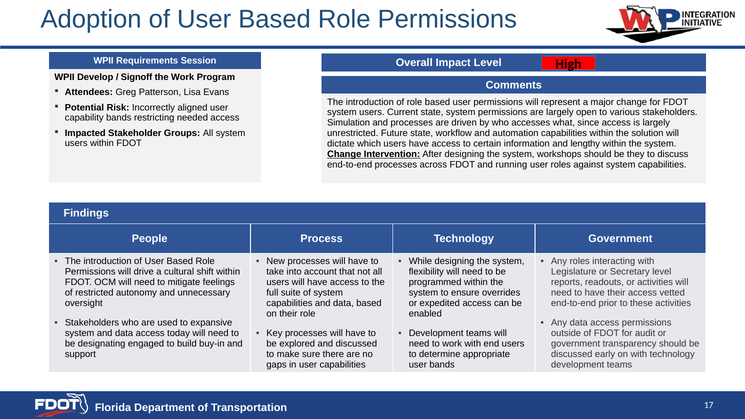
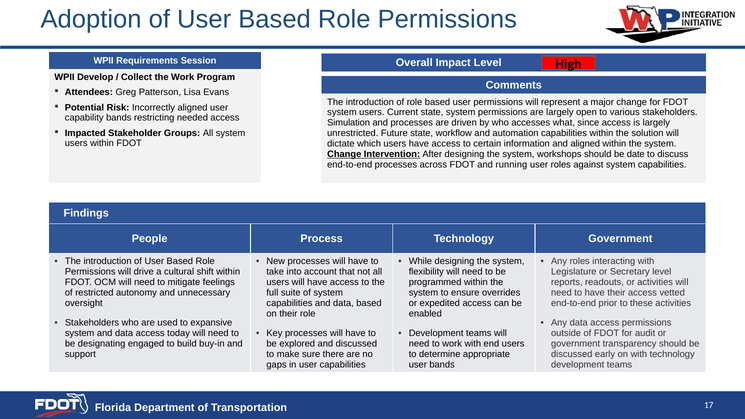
Signoff: Signoff -> Collect (137, 77)
and lengthy: lengthy -> aligned (585, 144)
they: they -> date (636, 154)
